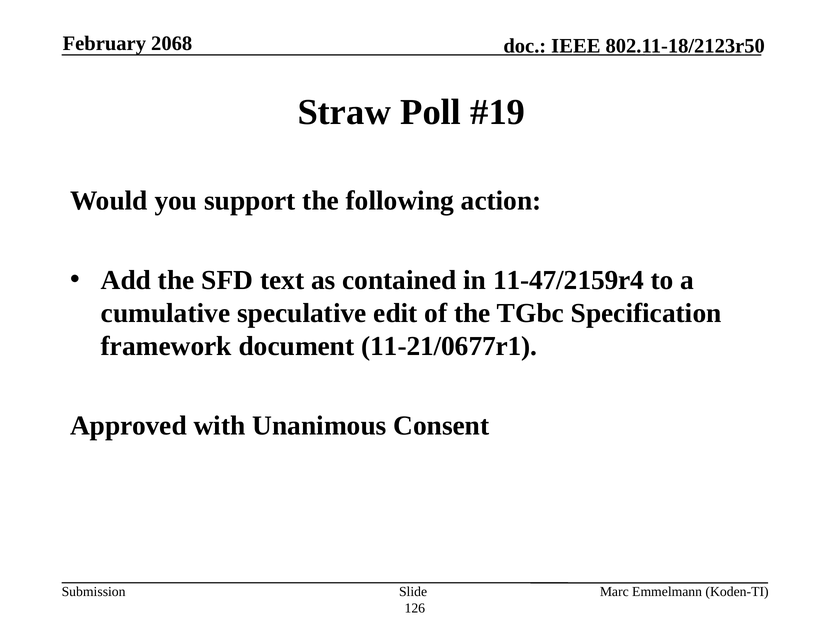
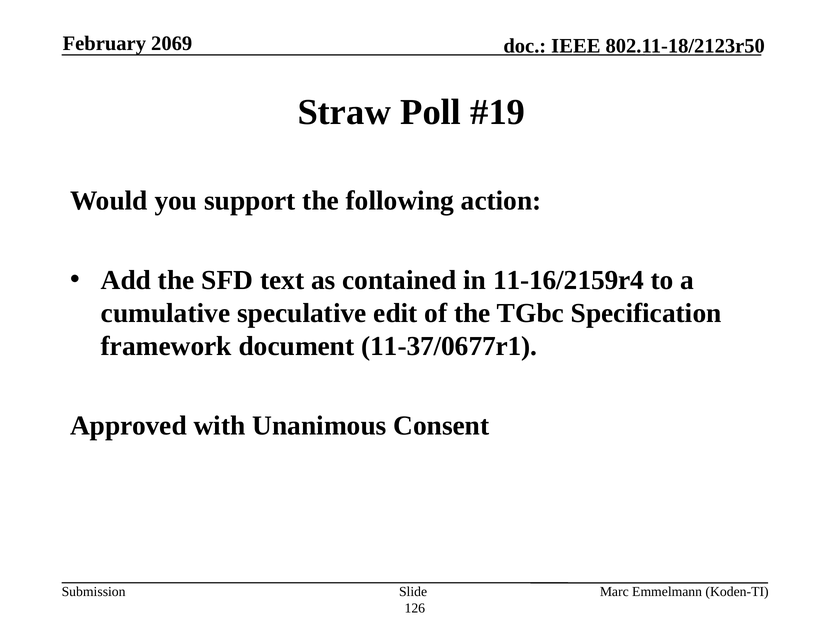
2068: 2068 -> 2069 (172, 44)
11-47/2159r4: 11-47/2159r4 -> 11-16/2159r4 (569, 280)
11-21/0677r1: 11-21/0677r1 -> 11-37/0677r1 (449, 346)
